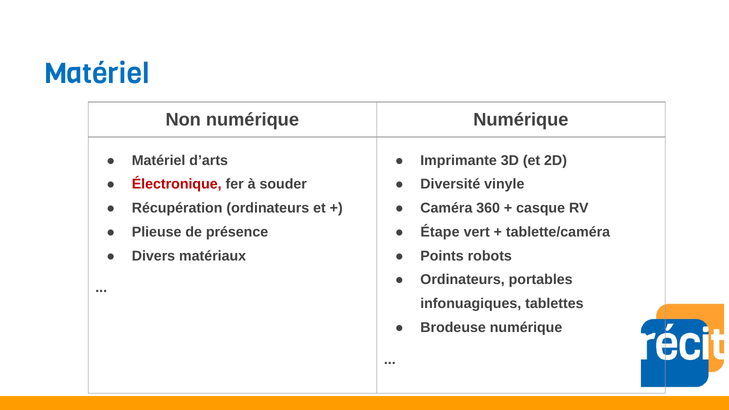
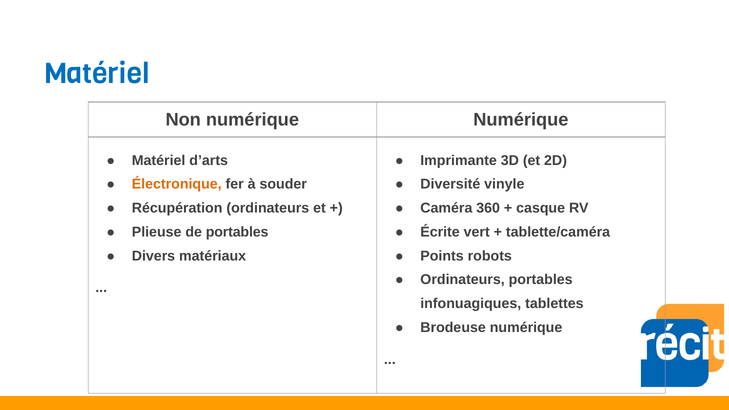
Électronique colour: red -> orange (177, 184)
de présence: présence -> portables (237, 232)
Étape: Étape -> Écrite (440, 232)
